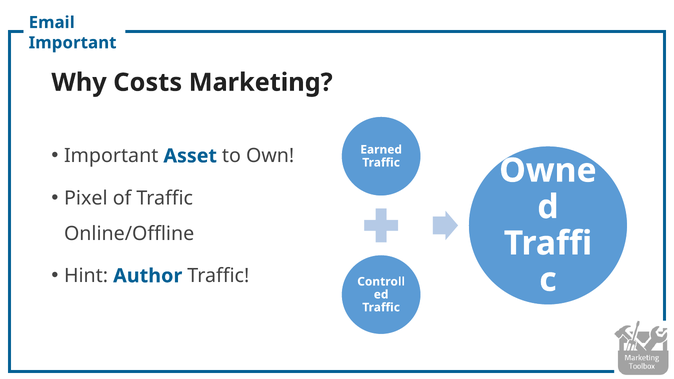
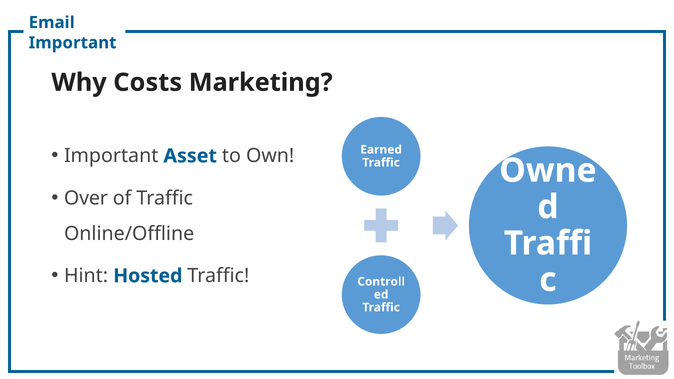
Pixel: Pixel -> Over (86, 198)
Author: Author -> Hosted (148, 276)
